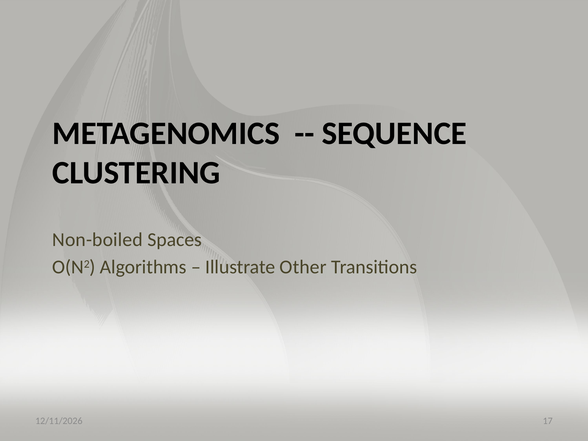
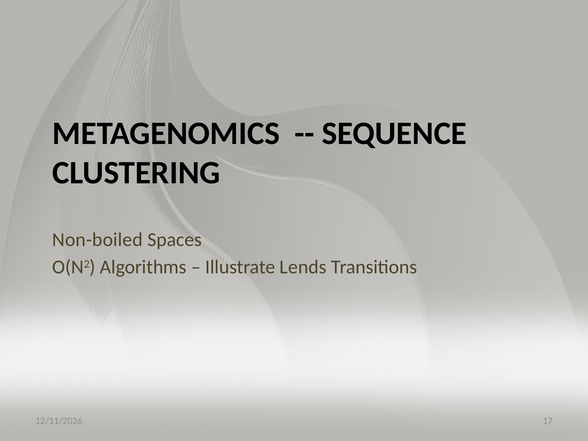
Other: Other -> Lends (303, 267)
